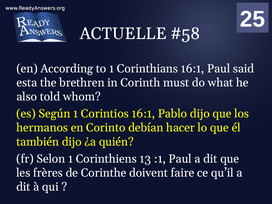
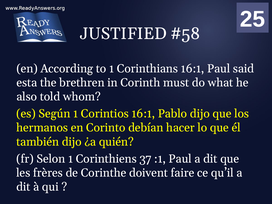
ACTUELLE: ACTUELLE -> JUSTIFIED (123, 34)
Corinthiens 13: 13 -> 37 (145, 159)
